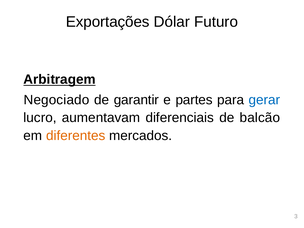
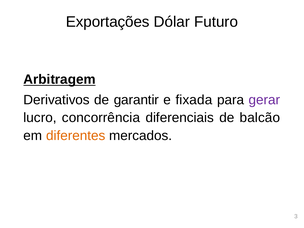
Negociado: Negociado -> Derivativos (57, 100)
partes: partes -> fixada (194, 100)
gerar colour: blue -> purple (264, 100)
aumentavam: aumentavam -> concorrência (101, 118)
